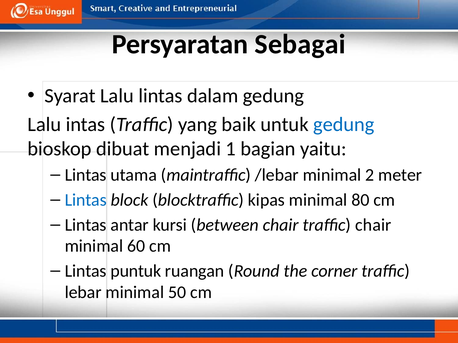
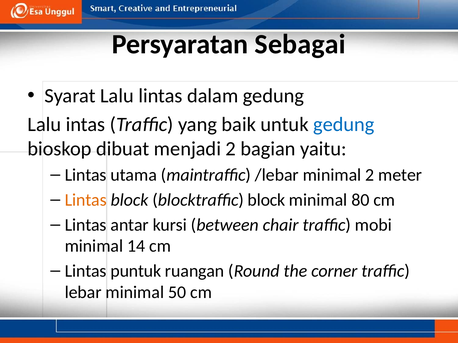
menjadi 1: 1 -> 2 (231, 149)
Lintas colour: blue -> orange (86, 200)
blocktraffic kipas: kipas -> block (266, 200)
traffic chair: chair -> mobi (373, 225)
60: 60 -> 14 (136, 246)
